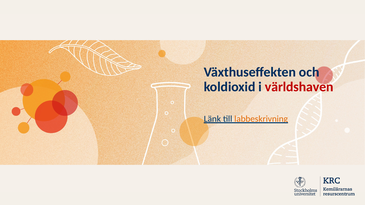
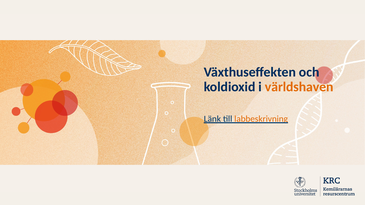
världshaven colour: red -> orange (299, 87)
